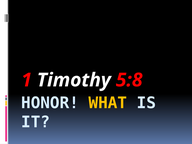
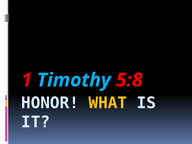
Timothy colour: white -> light blue (74, 80)
